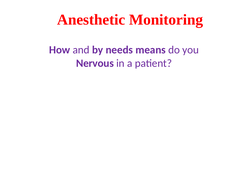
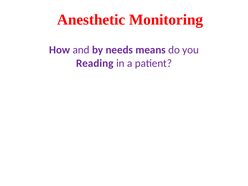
Nervous: Nervous -> Reading (95, 63)
